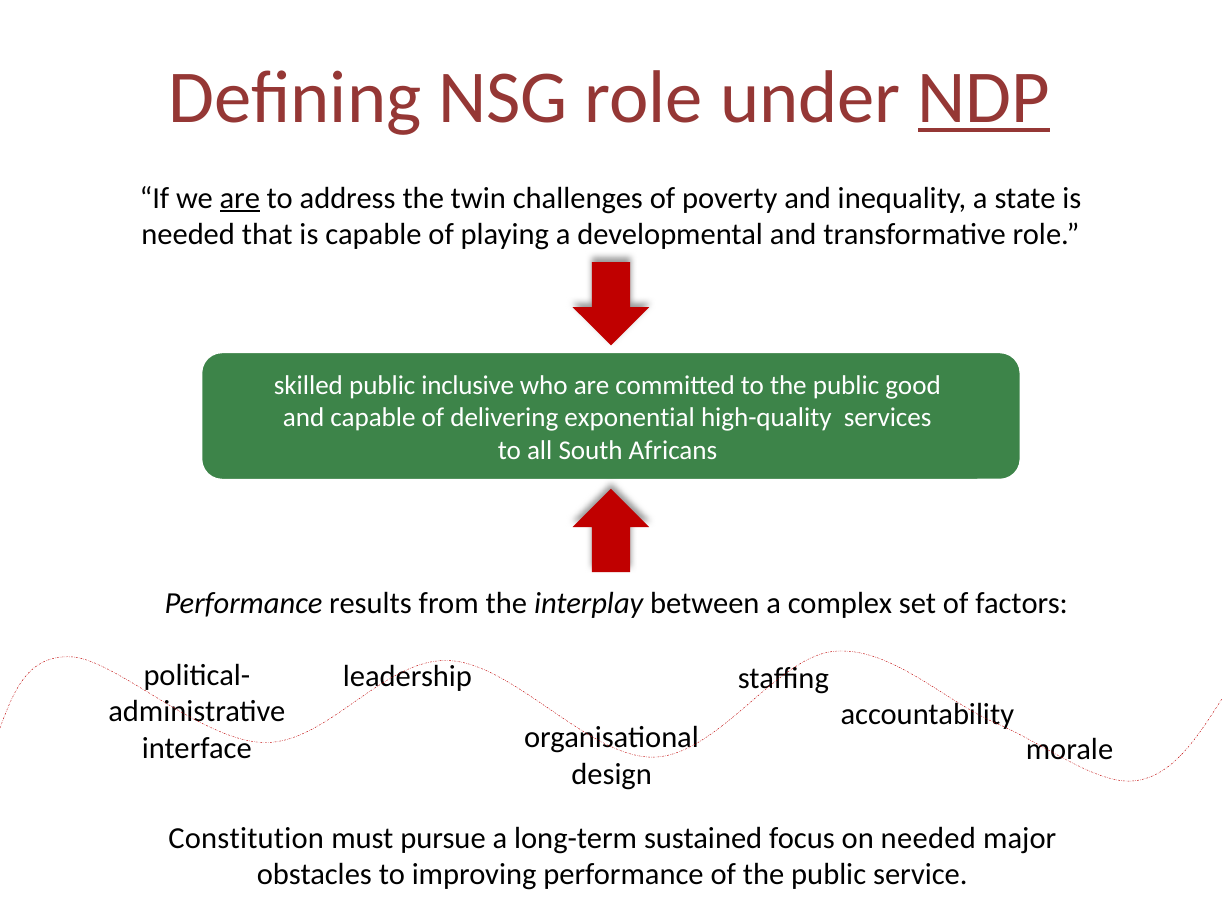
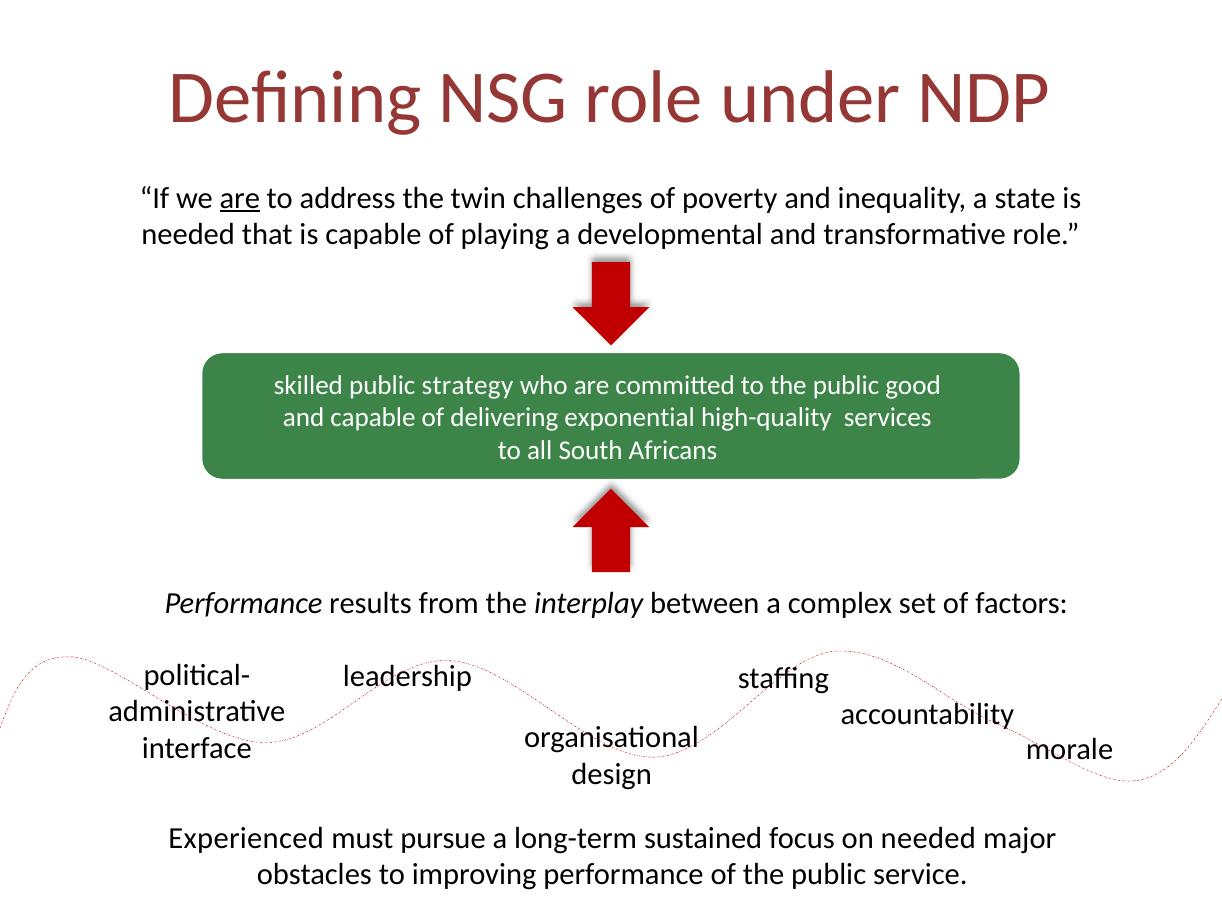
NDP underline: present -> none (984, 98)
inclusive: inclusive -> strategy (467, 386)
Constitution: Constitution -> Experienced (246, 839)
